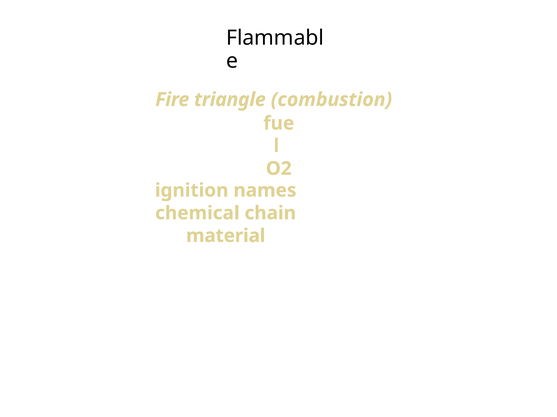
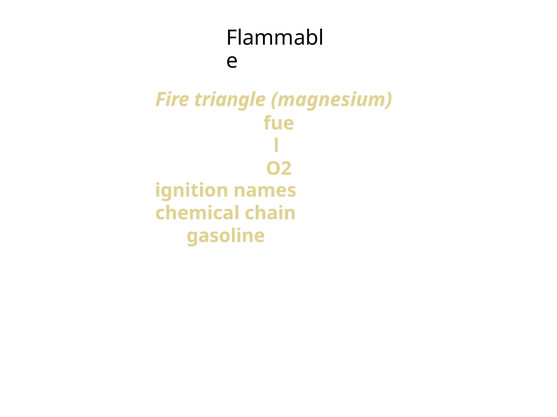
combustion: combustion -> magnesium (331, 100)
material: material -> gasoline (226, 236)
